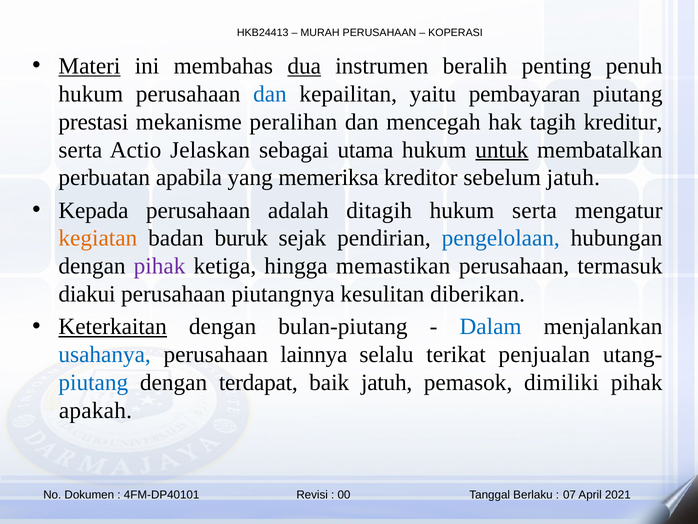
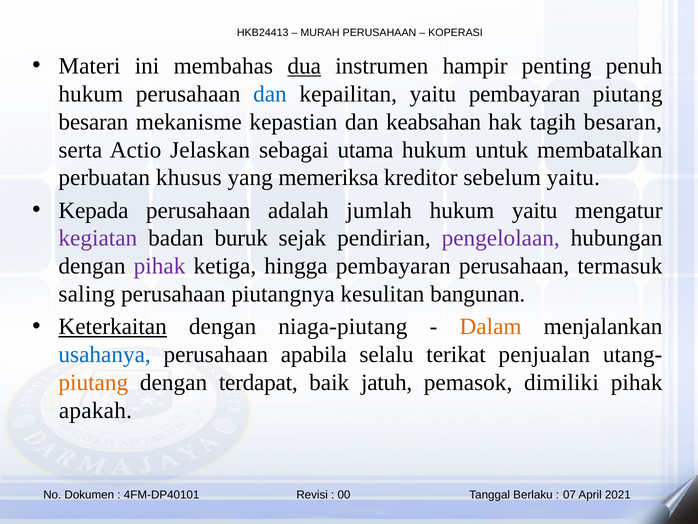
Materi underline: present -> none (89, 66)
beralih: beralih -> hampir (475, 66)
prestasi: prestasi -> besaran (93, 122)
peralihan: peralihan -> kepastian (293, 122)
mencegah: mencegah -> keabsahan (434, 122)
tagih kreditur: kreditur -> besaran (623, 122)
untuk underline: present -> none (502, 150)
apabila: apabila -> khusus (189, 178)
sebelum jatuh: jatuh -> yaitu (573, 178)
ditagih: ditagih -> jumlah (379, 210)
hukum serta: serta -> yaitu (535, 210)
kegiatan colour: orange -> purple (98, 238)
pengelolaan colour: blue -> purple (501, 238)
hingga memastikan: memastikan -> pembayaran (393, 266)
diakui: diakui -> saling (87, 294)
diberikan: diberikan -> bangunan (478, 294)
bulan-piutang: bulan-piutang -> niaga-piutang (343, 326)
Dalam colour: blue -> orange (491, 326)
lainnya: lainnya -> apabila (314, 354)
piutang colour: blue -> orange (93, 382)
